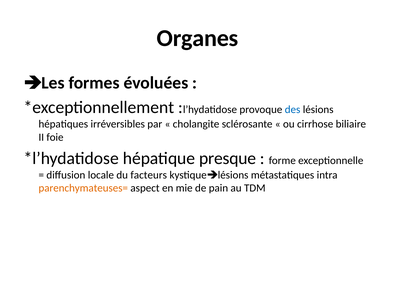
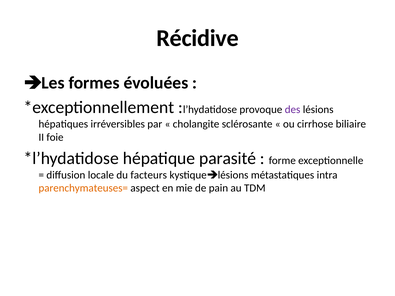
Organes: Organes -> Récidive (198, 38)
des colour: blue -> purple (293, 110)
presque: presque -> parasité (228, 158)
